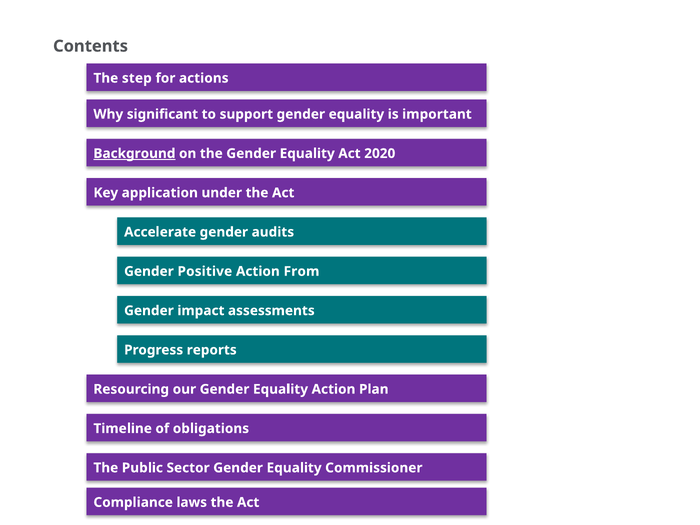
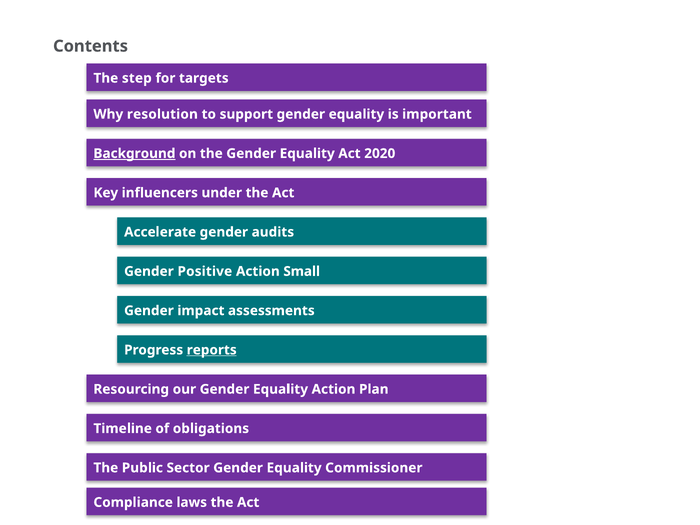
actions: actions -> targets (204, 78)
significant: significant -> resolution (162, 114)
application: application -> influencers (160, 193)
From: From -> Small (302, 271)
reports underline: none -> present (212, 350)
